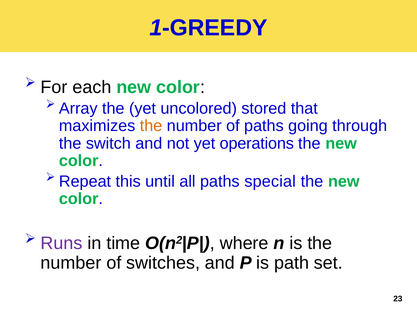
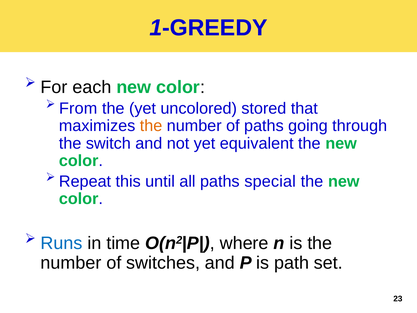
Array: Array -> From (78, 108)
operations: operations -> equivalent (257, 143)
Runs colour: purple -> blue (62, 243)
